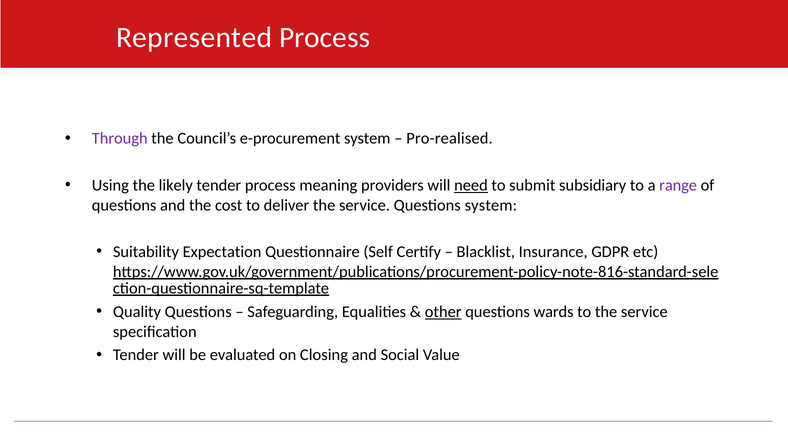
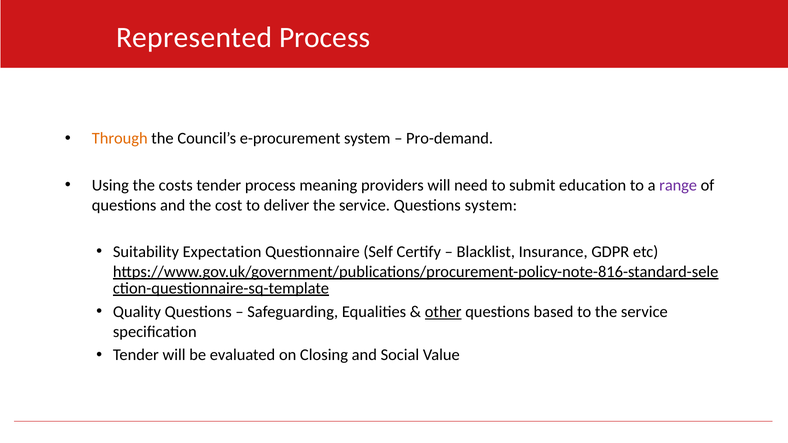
Through colour: purple -> orange (120, 139)
Pro-realised: Pro-realised -> Pro-demand (450, 139)
likely: likely -> costs (176, 186)
need underline: present -> none (471, 186)
subsidiary: subsidiary -> education (593, 186)
wards: wards -> based (553, 312)
